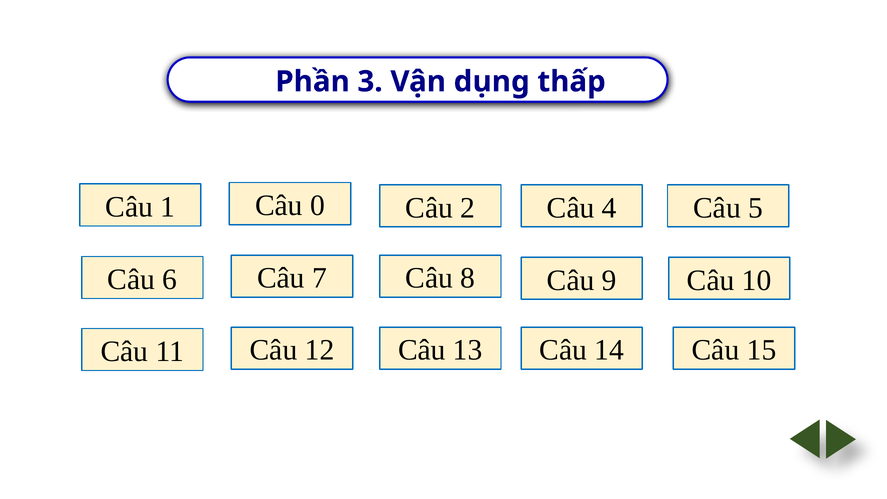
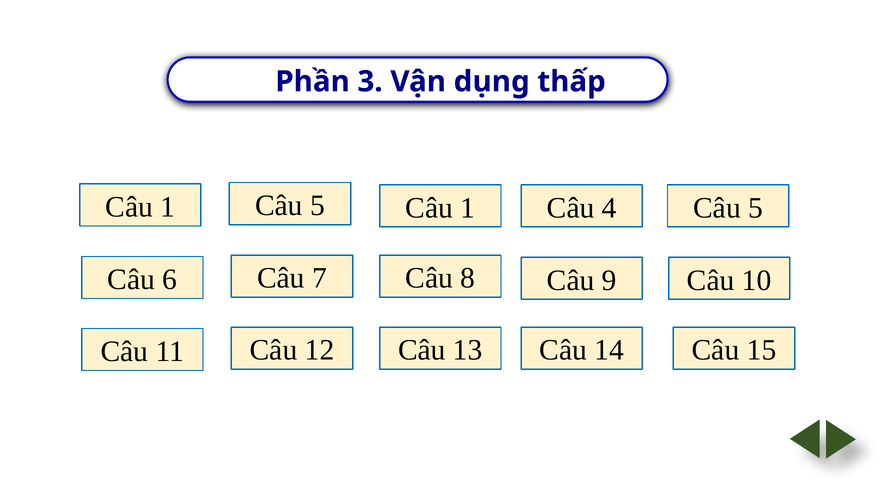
0: 0 -> 5 (317, 206)
2: 2 -> 1 (468, 208)
